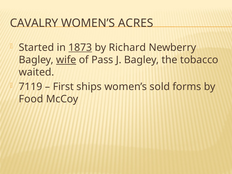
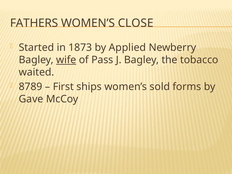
CAVALRY: CAVALRY -> FATHERS (34, 23)
ACRES: ACRES -> CLOSE (136, 23)
1873 underline: present -> none (80, 47)
Richard: Richard -> Applied (127, 47)
7119: 7119 -> 8789 (31, 87)
Food: Food -> Gave (31, 99)
